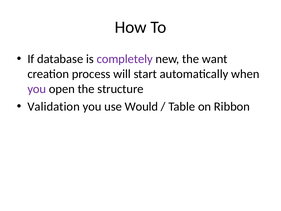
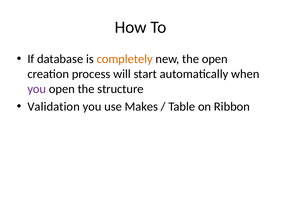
completely colour: purple -> orange (125, 59)
the want: want -> open (215, 59)
Would: Would -> Makes (141, 106)
